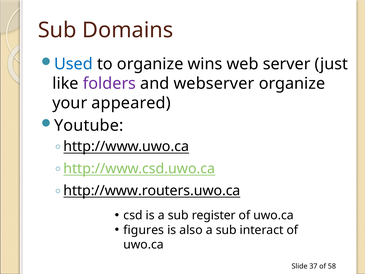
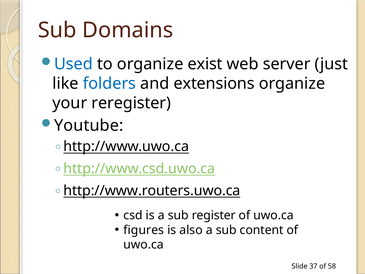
wins: wins -> exist (205, 64)
folders colour: purple -> blue (109, 83)
webserver: webserver -> extensions (214, 83)
appeared: appeared -> reregister (131, 103)
interact: interact -> content (262, 230)
